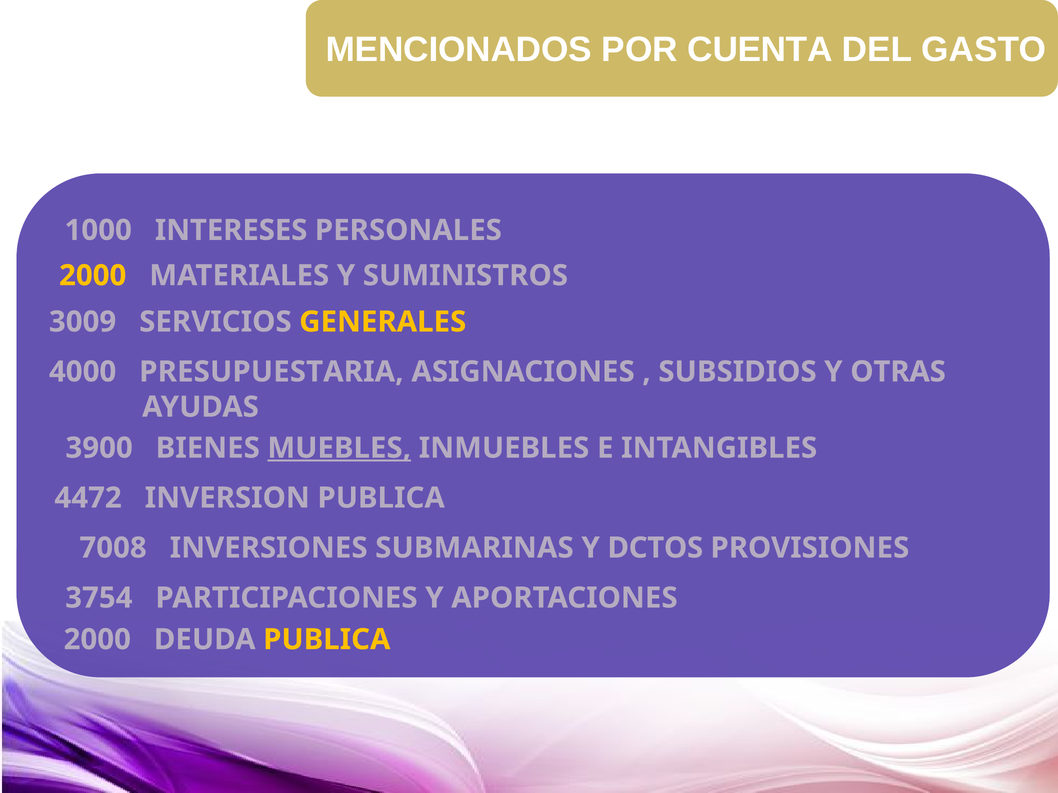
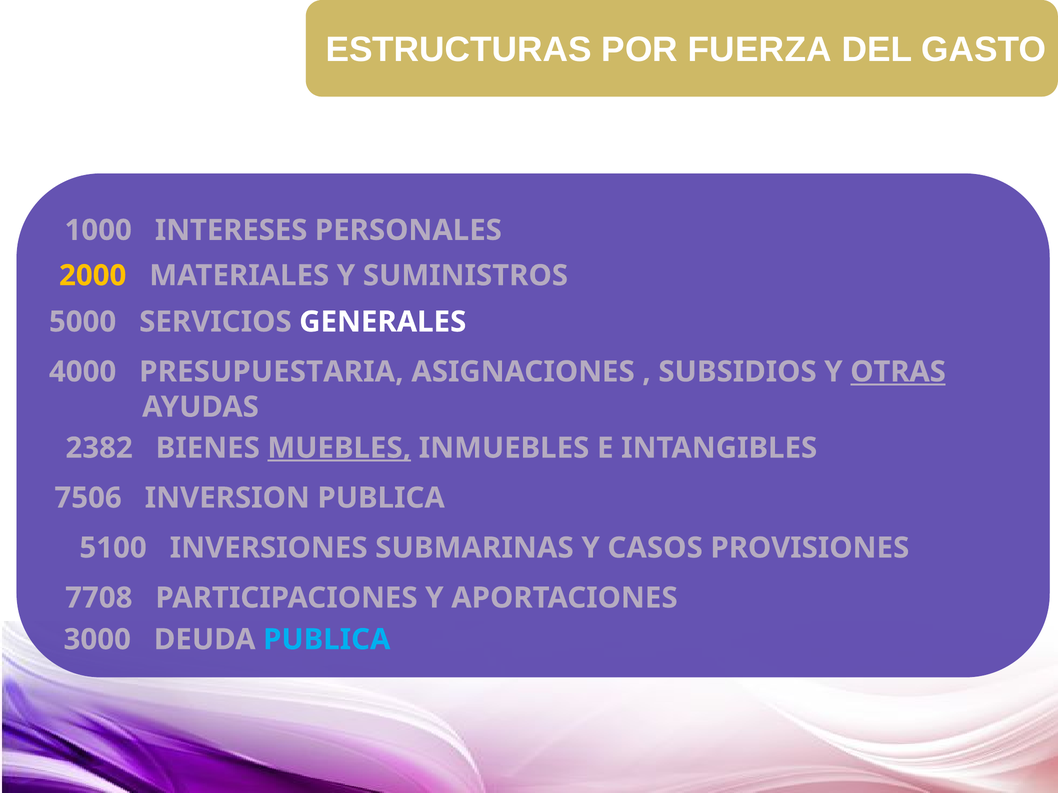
MENCIONADOS: MENCIONADOS -> ESTRUCTURAS (459, 50)
CUENTA: CUENTA -> FUERZA (760, 50)
3009: 3009 -> 5000 (83, 322)
GENERALES colour: yellow -> white (383, 322)
OTRAS underline: none -> present (898, 372)
3900: 3900 -> 2382 (99, 448)
4472: 4472 -> 7506 (88, 498)
7008: 7008 -> 5100 (113, 548)
DCTOS: DCTOS -> CASOS (655, 548)
3754: 3754 -> 7708 (99, 598)
2000: 2000 -> 3000 (97, 640)
PUBLICA colour: yellow -> light blue (327, 640)
